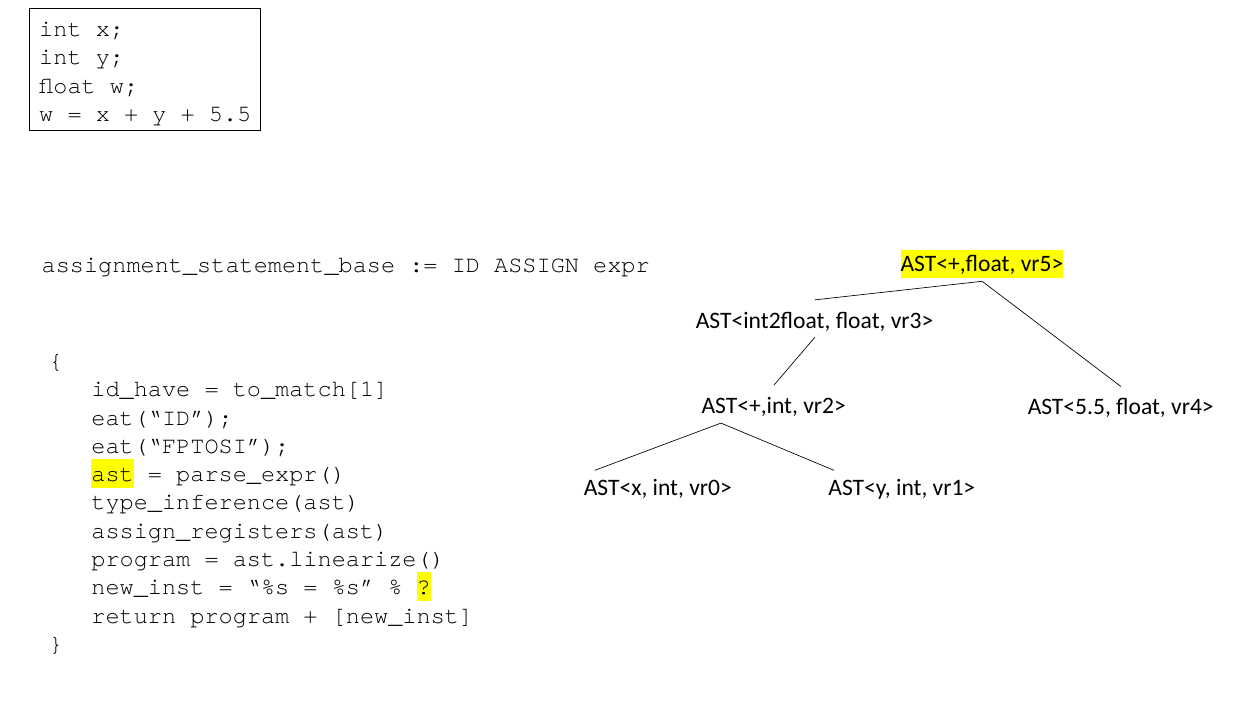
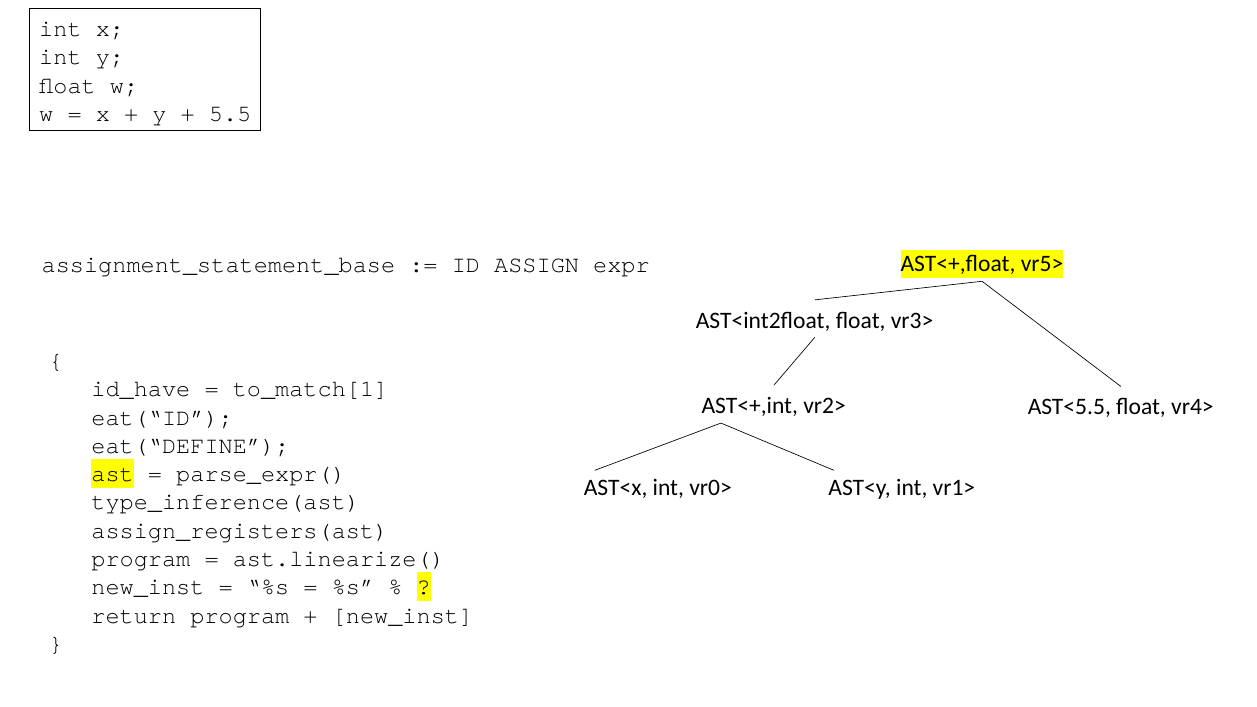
eat(“FPTOSI: eat(“FPTOSI -> eat(“DEFINE (190, 446)
